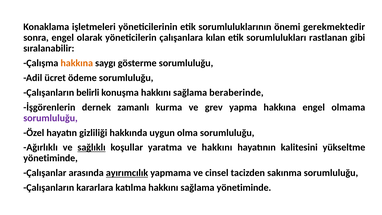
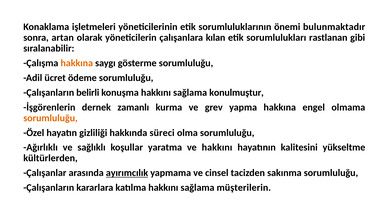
gerekmektedir: gerekmektedir -> bulunmaktadır (334, 27)
sonra engel: engel -> artan (63, 38)
beraberinde: beraberinde -> konulmuştur (237, 92)
sorumluluğu colour: purple -> orange (50, 118)
uygun: uygun -> süreci (162, 133)
sağlıklı underline: present -> none (92, 147)
yönetiminde: yönetiminde -> kültürlerden (50, 158)
sağlama yönetiminde: yönetiminde -> müşterilerin (244, 188)
